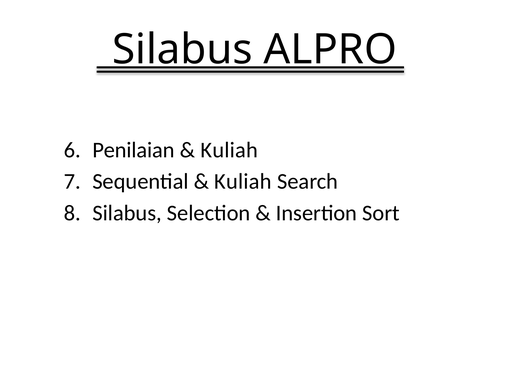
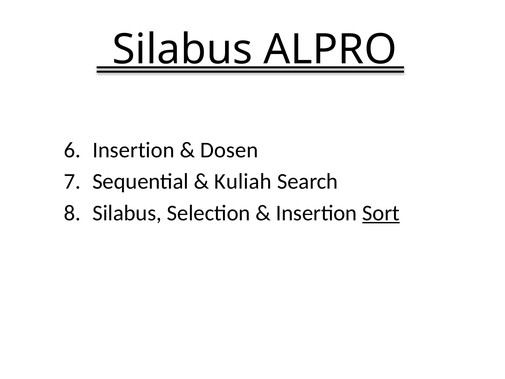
Penilaian: Penilaian -> Insertion (133, 150)
Kuliah: Kuliah -> Dosen (229, 150)
Sort underline: none -> present (381, 213)
